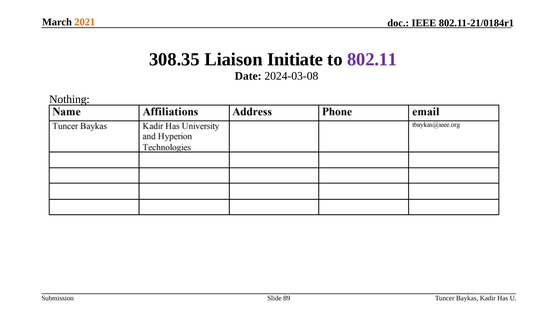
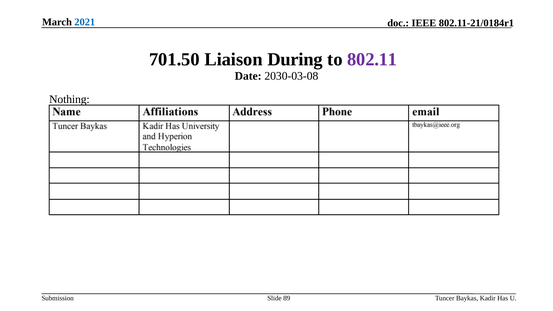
2021 colour: orange -> blue (85, 22)
308.35: 308.35 -> 701.50 (174, 60)
Initiate: Initiate -> During (295, 60)
2024-03-08: 2024-03-08 -> 2030-03-08 (291, 76)
